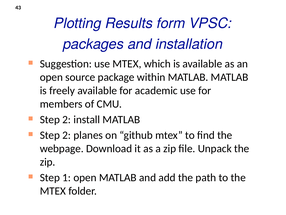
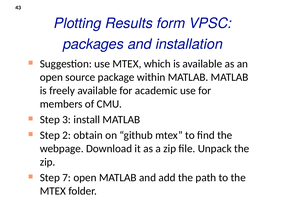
2: 2 -> 3 (67, 119)
planes: planes -> obtain (88, 135)
1: 1 -> 7 (67, 177)
